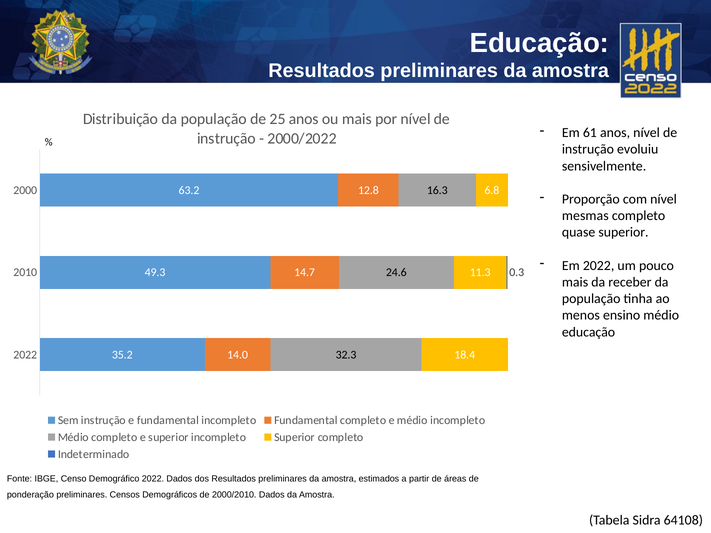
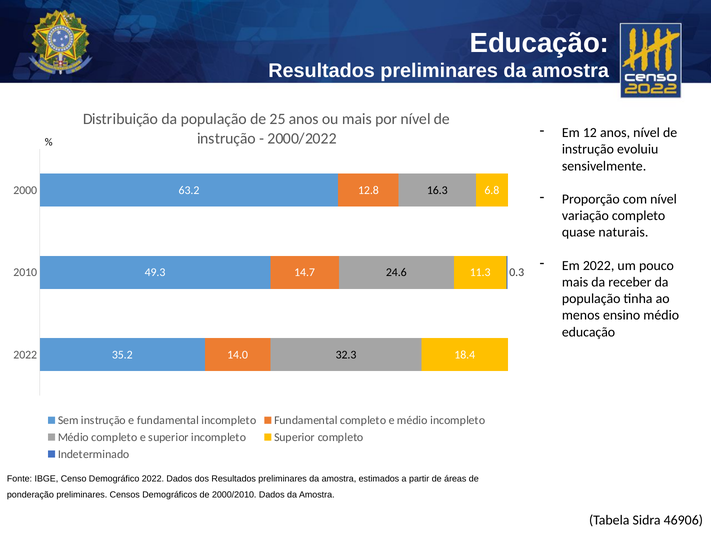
61: 61 -> 12 (590, 133)
mesmas: mesmas -> variação (585, 216)
quase superior: superior -> naturais (623, 233)
64108: 64108 -> 46906 (683, 520)
